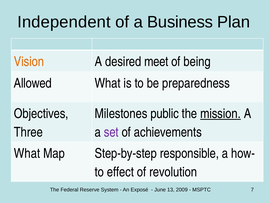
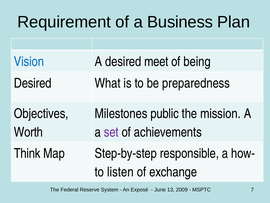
Independent: Independent -> Requirement (64, 22)
Vision colour: orange -> blue (29, 62)
Allowed: Allowed -> Desired (33, 83)
mission underline: present -> none (220, 113)
Three: Three -> Worth (28, 132)
What: What -> Think (27, 153)
effect: effect -> listen (120, 172)
revolution: revolution -> exchange (173, 172)
